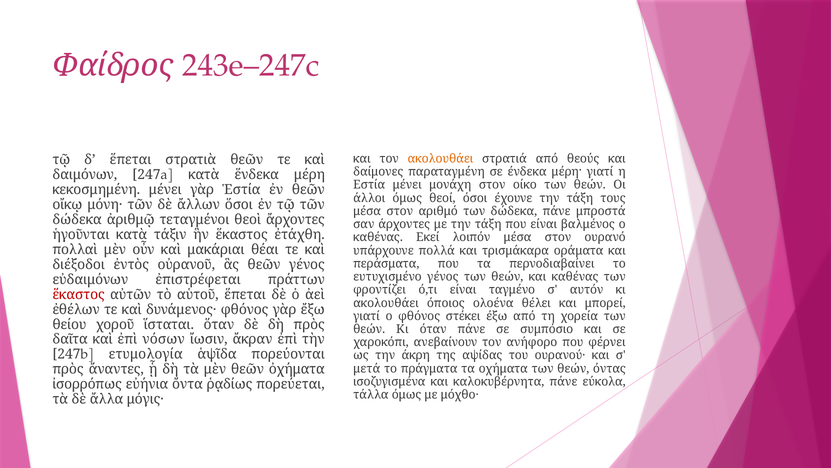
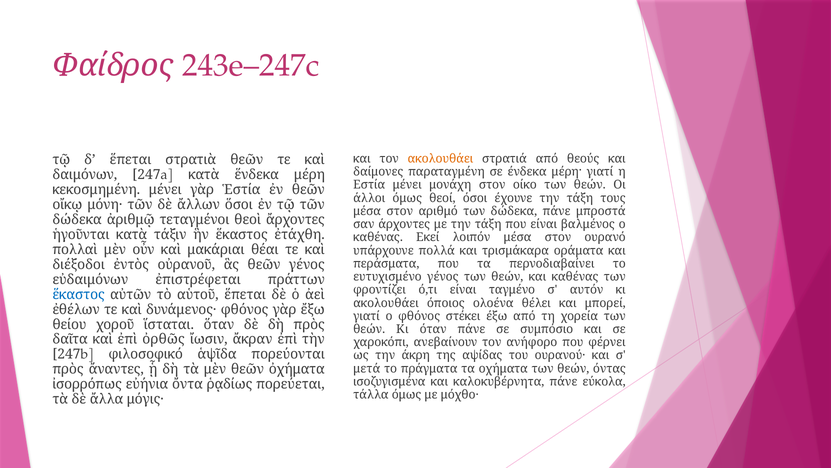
ἕκαστος colour: red -> blue (79, 294)
νόσων: νόσων -> ὀρθῶς (164, 339)
ετυμολογία: ετυμολογία -> φιλοσοφικό (146, 354)
